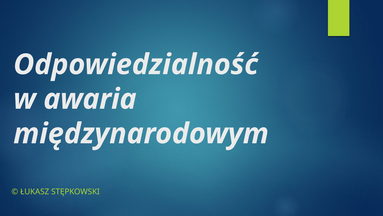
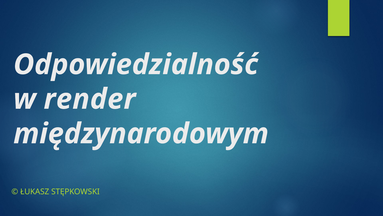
awaria: awaria -> render (90, 99)
